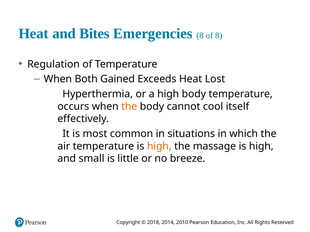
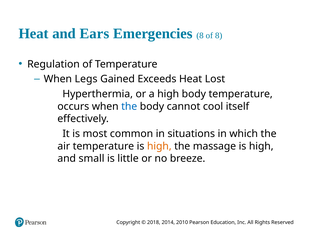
Bites: Bites -> Ears (94, 34)
Both: Both -> Legs (86, 79)
the colour: orange -> blue (129, 107)
